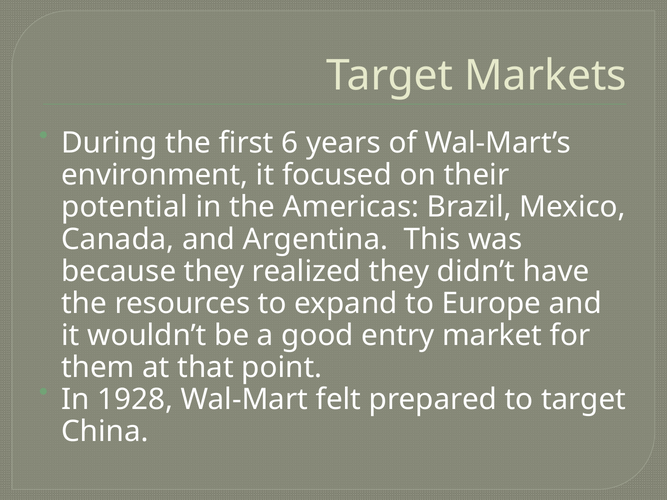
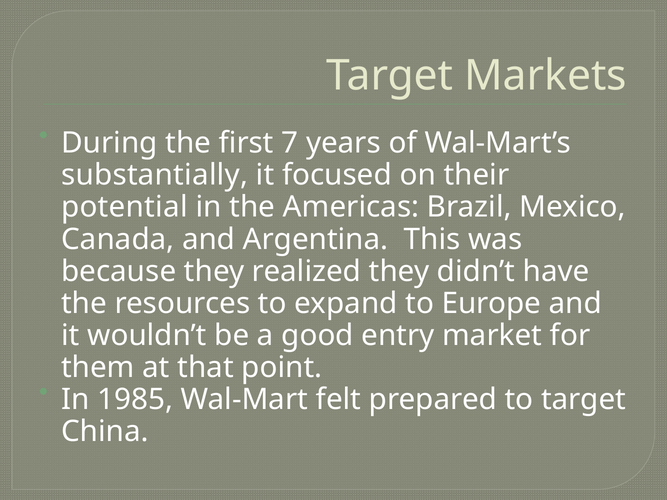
6: 6 -> 7 (290, 143)
environment: environment -> substantially (155, 175)
1928: 1928 -> 1985 (135, 400)
